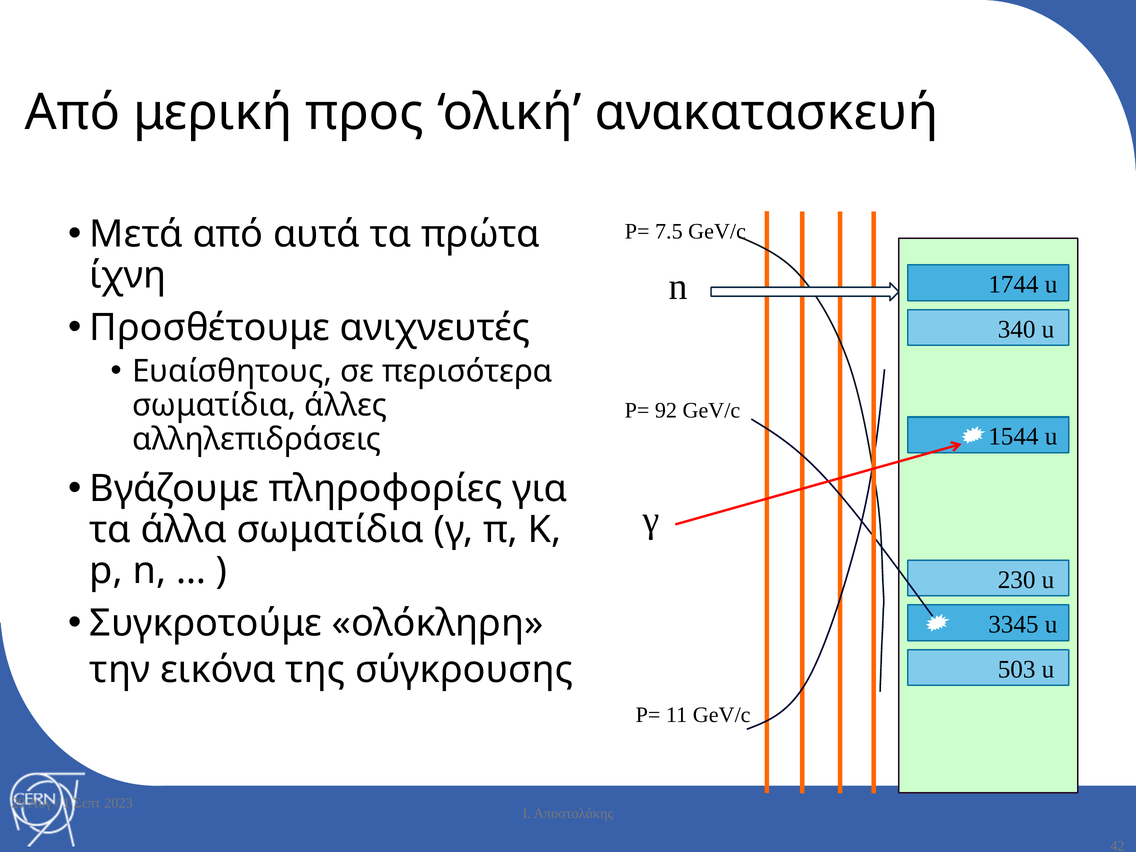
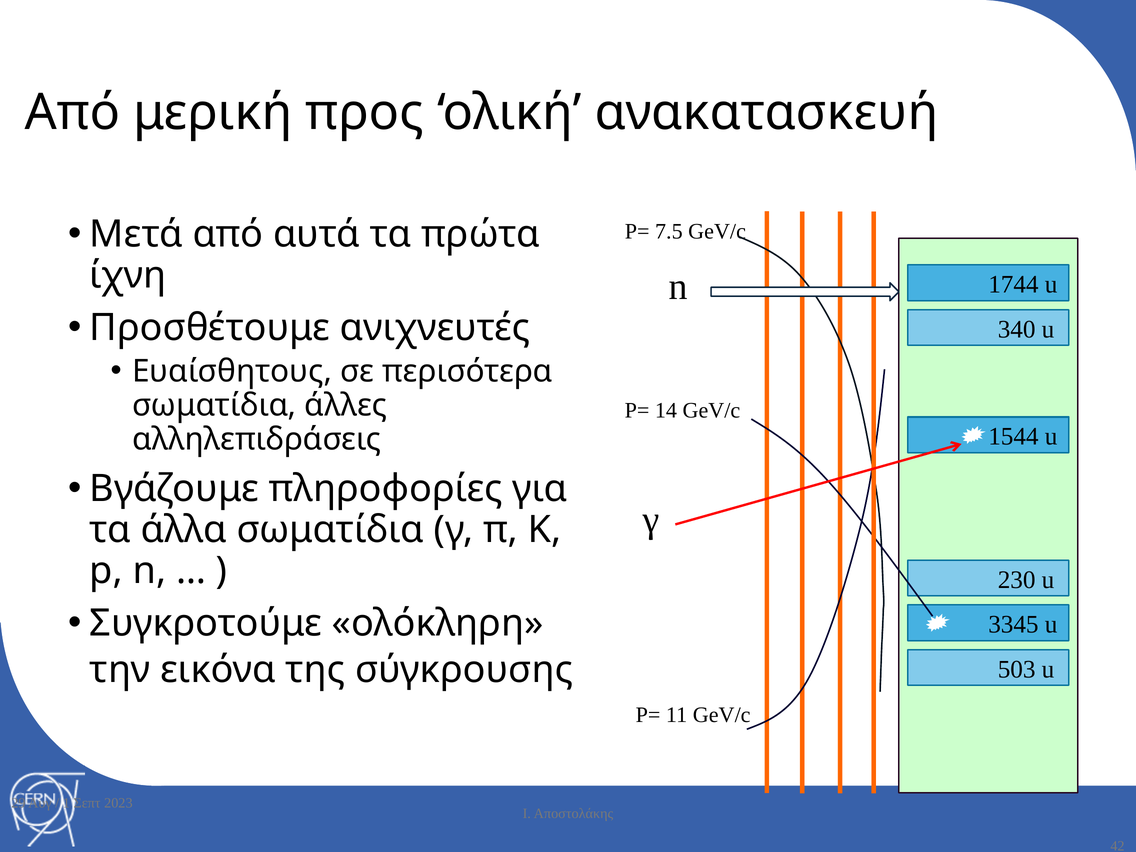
92: 92 -> 14 (666, 411)
